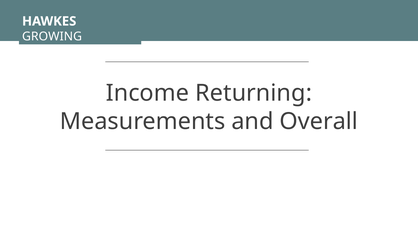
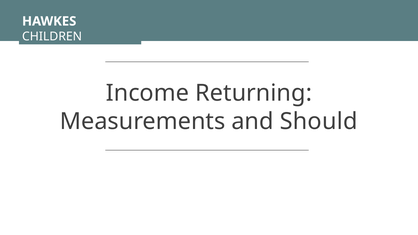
GROWING: GROWING -> CHILDREN (52, 36)
Overall: Overall -> Should (319, 121)
